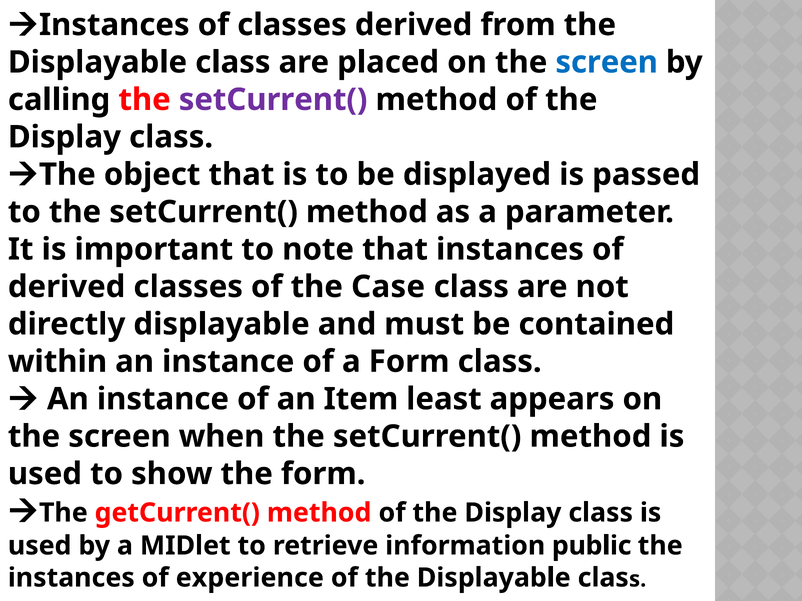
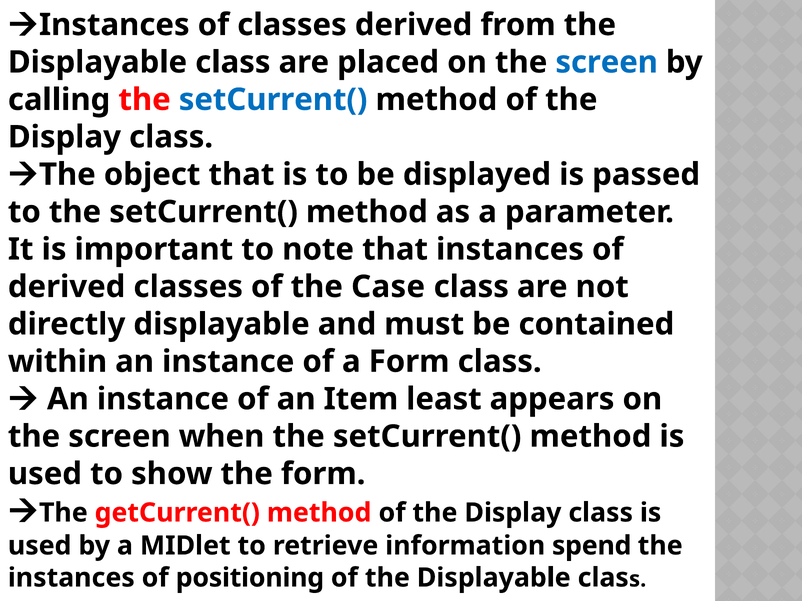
setCurrent( colour: purple -> blue (273, 100)
public: public -> spend (592, 546)
experience: experience -> positioning (250, 578)
